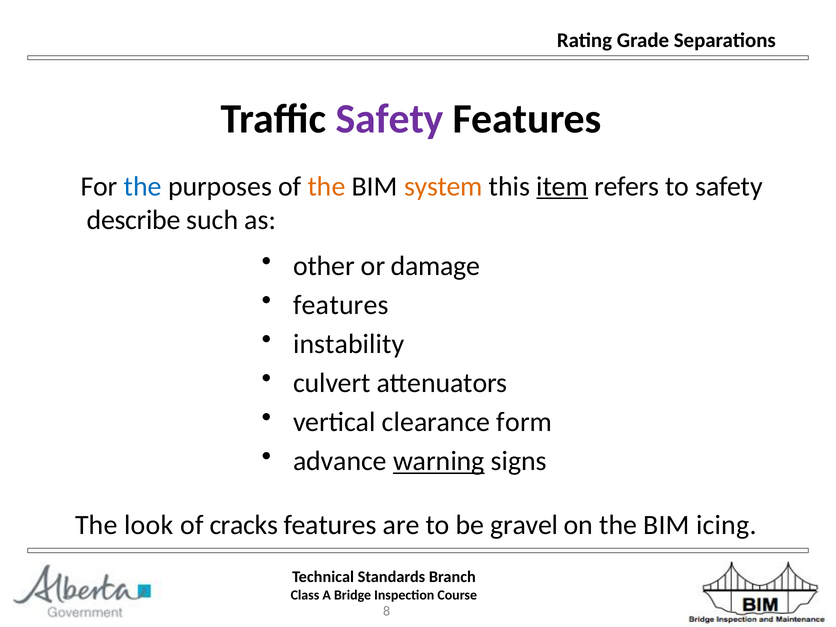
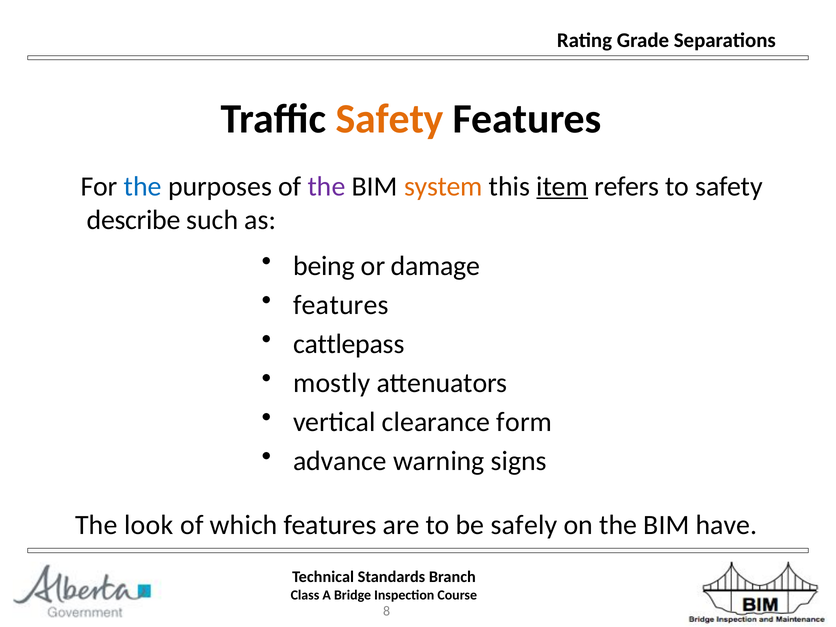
Safety colour: purple -> orange (390, 119)
the colour: orange -> purple (327, 186)
other: other -> being (324, 266)
instability: instability -> cattlepass (349, 344)
culvert: culvert -> mostly (332, 383)
warning underline: present -> none (439, 461)
cracks: cracks -> which (244, 525)
gravel: gravel -> safely (524, 525)
icing: icing -> have (727, 525)
